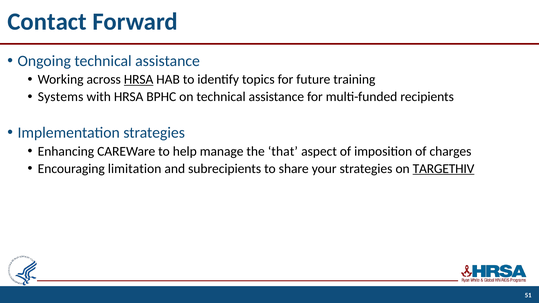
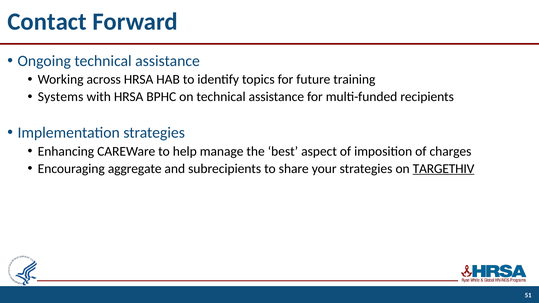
HRSA underline: present -> none (139, 80)
that: that -> best (283, 151)
limitation: limitation -> aggregate (135, 169)
